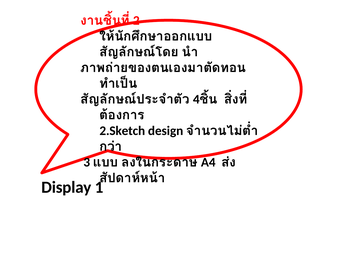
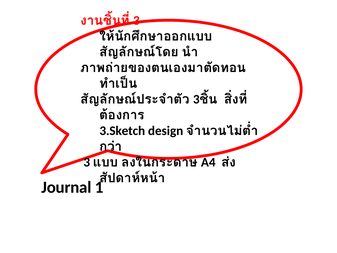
2: 2 -> 3 (136, 20)
4: 4 -> 3 (196, 99)
2.Sketch: 2.Sketch -> 3.Sketch (122, 131)
Display: Display -> Journal (66, 187)
